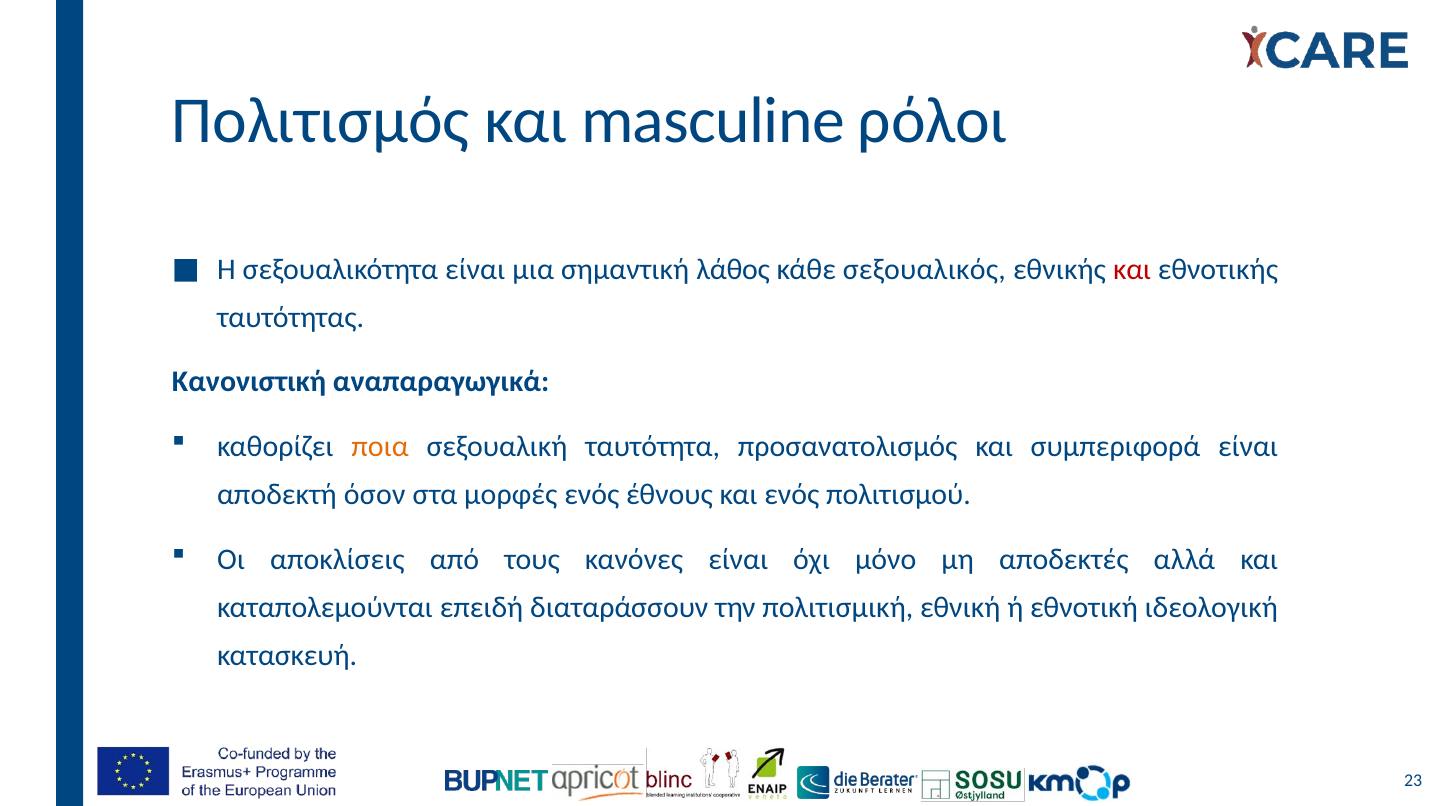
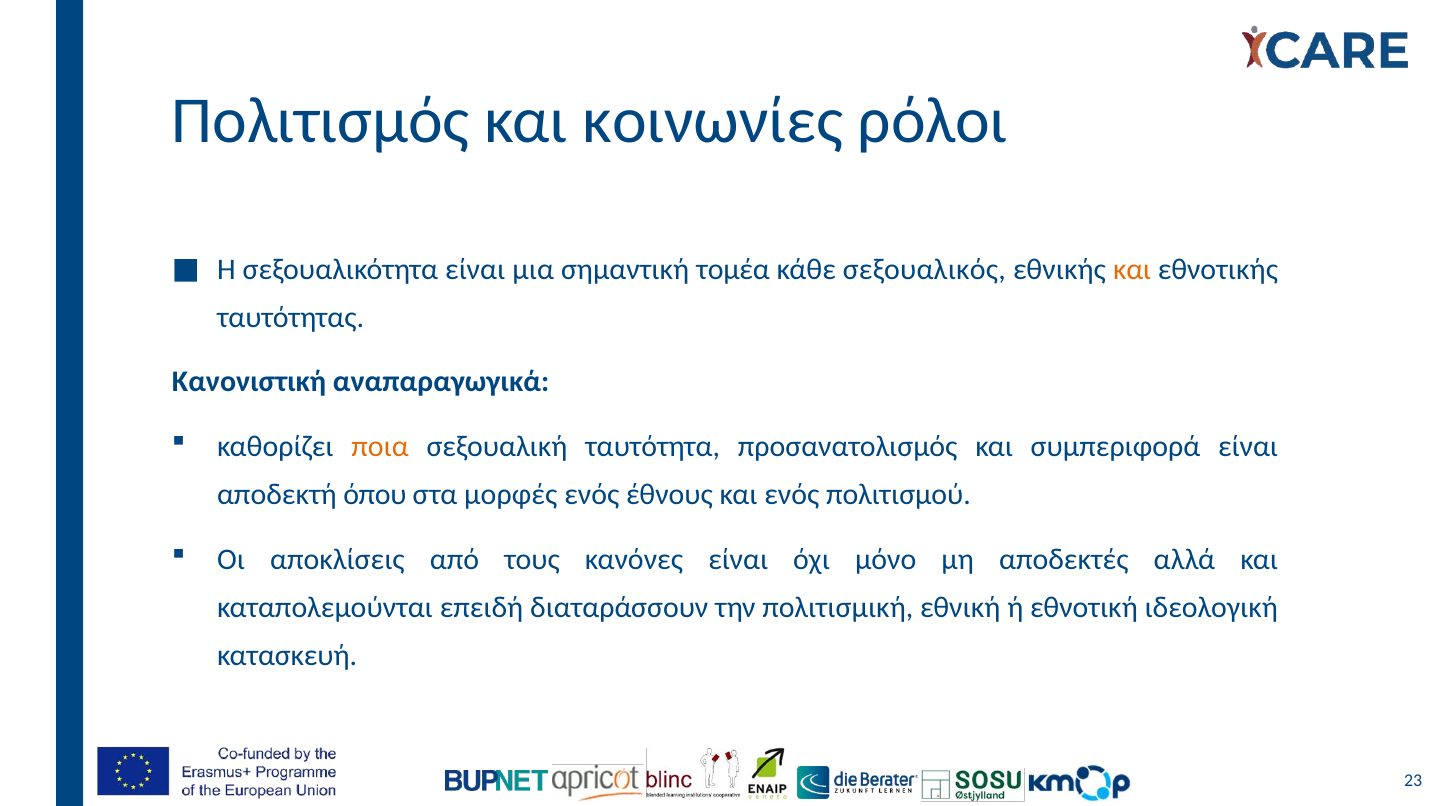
masculine: masculine -> κοινωνίες (713, 120)
λάθος: λάθος -> τομέα (733, 269)
και colour: red -> orange (1132, 269)
όσον: όσον -> όπου (375, 495)
